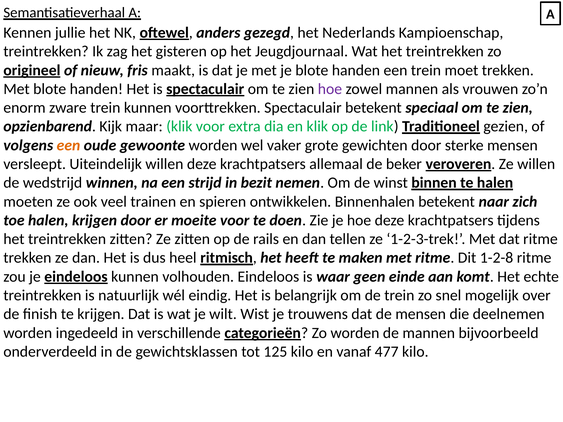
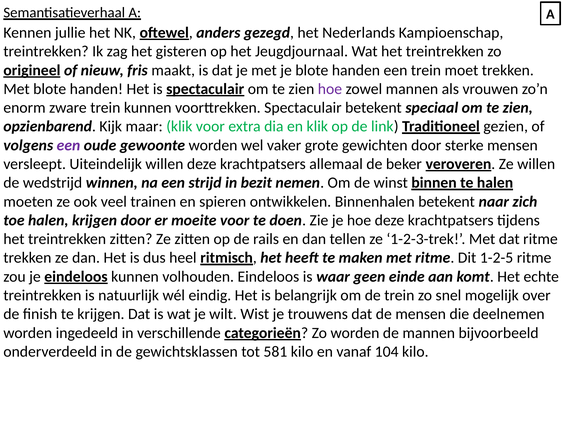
een colour: orange -> purple (68, 145)
1-2-8: 1-2-8 -> 1-2-5 (497, 258)
125: 125 -> 581 (275, 352)
477: 477 -> 104 (387, 352)
